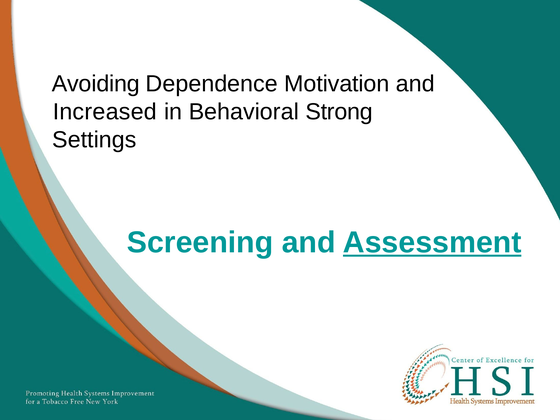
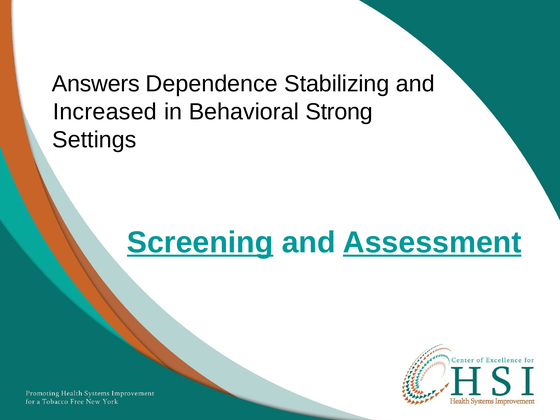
Avoiding: Avoiding -> Answers (96, 84)
Motivation: Motivation -> Stabilizing (337, 84)
Screening underline: none -> present (200, 243)
